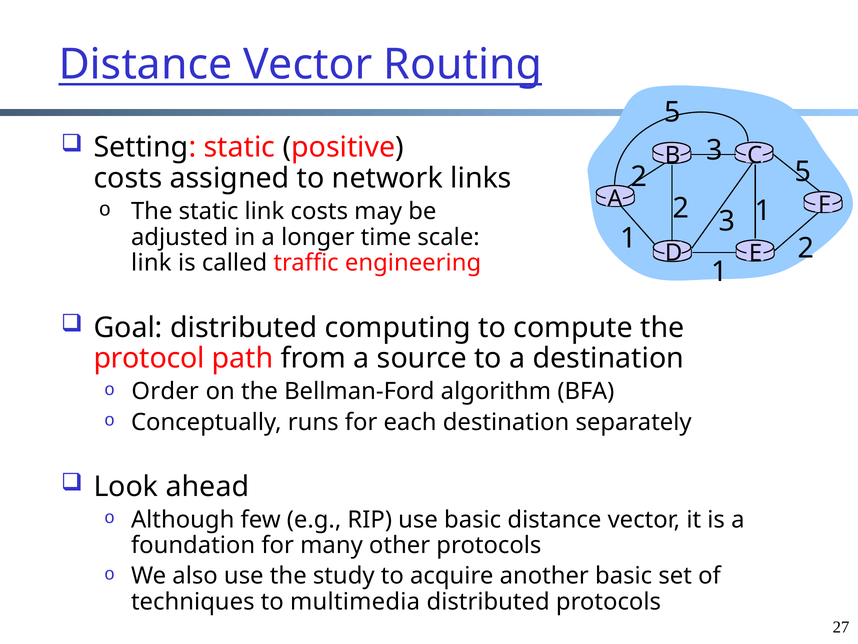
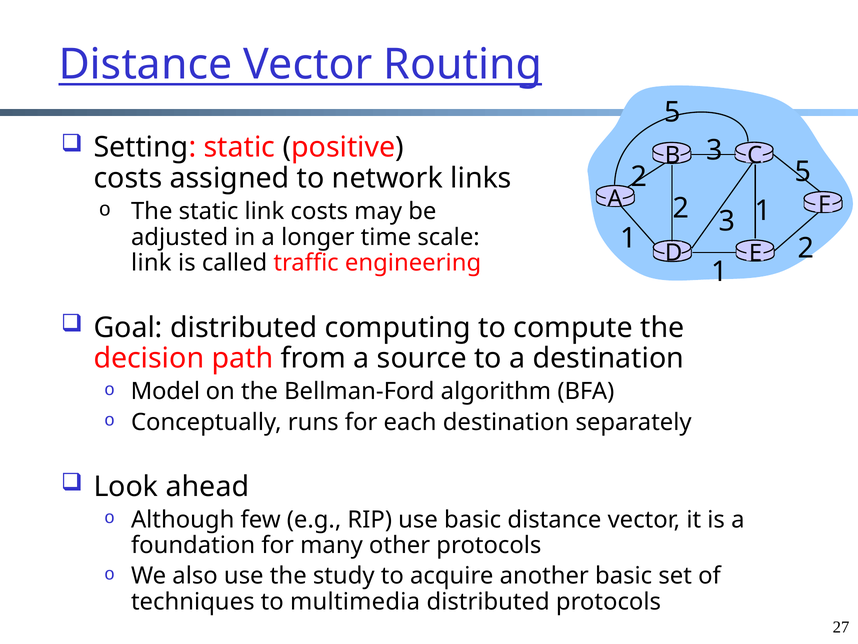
protocol: protocol -> decision (149, 358)
Order: Order -> Model (165, 391)
